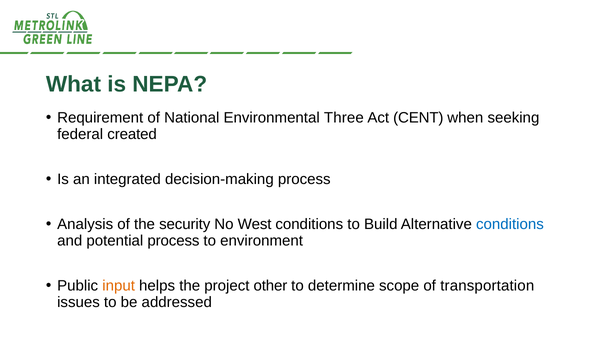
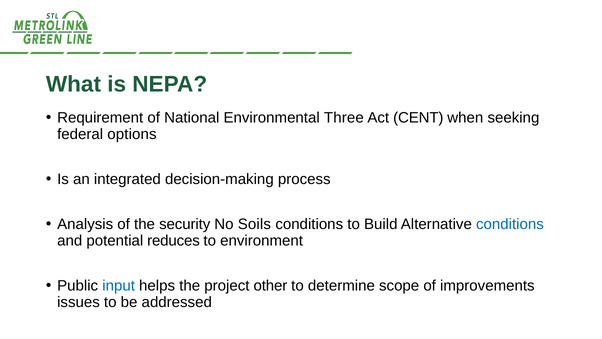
created: created -> options (132, 134)
West: West -> Soils (254, 224)
potential process: process -> reduces (173, 240)
input colour: orange -> blue (119, 285)
transportation: transportation -> improvements (487, 285)
